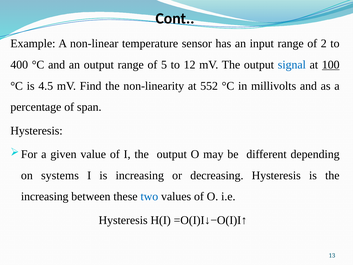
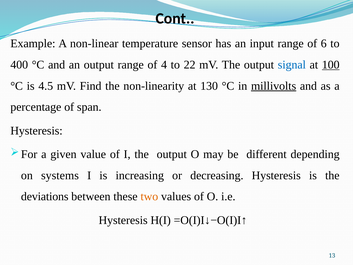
2: 2 -> 6 (324, 43)
5: 5 -> 4 (164, 65)
12: 12 -> 22 (190, 65)
552: 552 -> 130 (209, 86)
millivolts underline: none -> present (274, 86)
increasing: increasing -> deviations (45, 196)
two colour: blue -> orange (149, 196)
